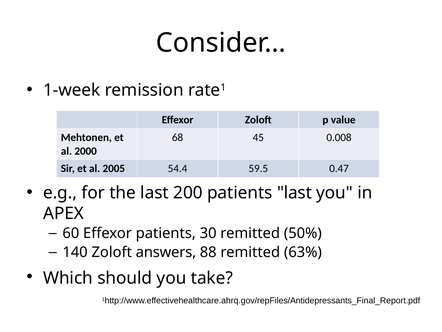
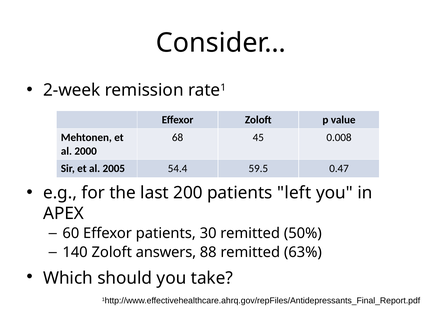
1-week: 1-week -> 2-week (72, 90)
patients last: last -> left (294, 193)
